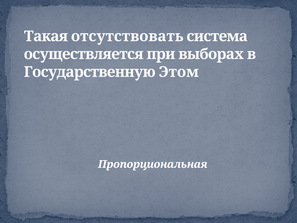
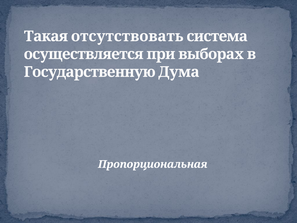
Этом: Этом -> Дума (179, 72)
